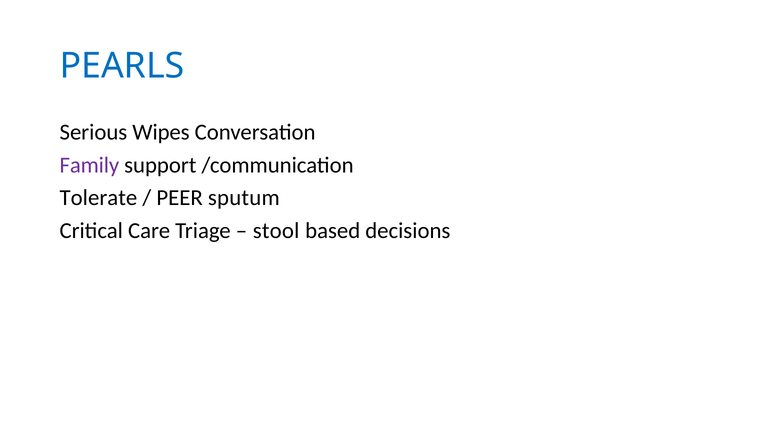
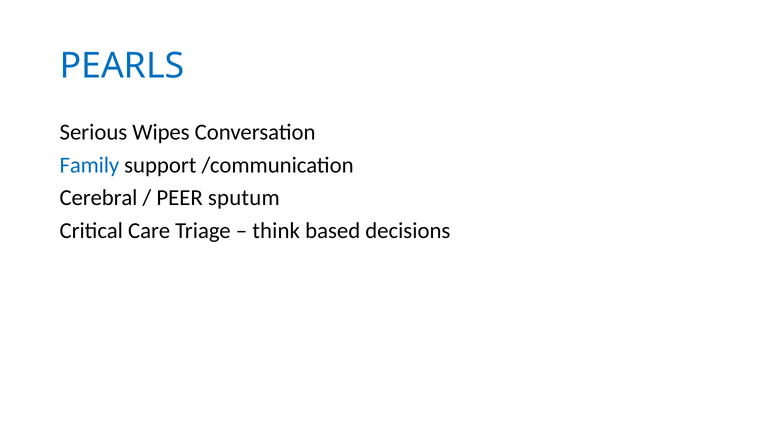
Family colour: purple -> blue (89, 165)
Tolerate: Tolerate -> Cerebral (99, 198)
stool: stool -> think (276, 230)
